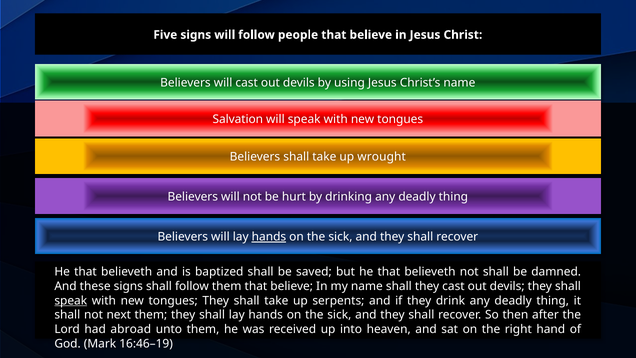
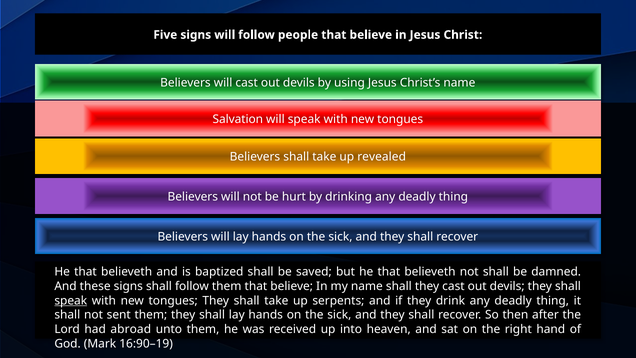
wrought: wrought -> revealed (382, 157)
hands underline: present -> none (269, 237)
next: next -> sent (119, 315)
16:46–19: 16:46–19 -> 16:90–19 (146, 343)
